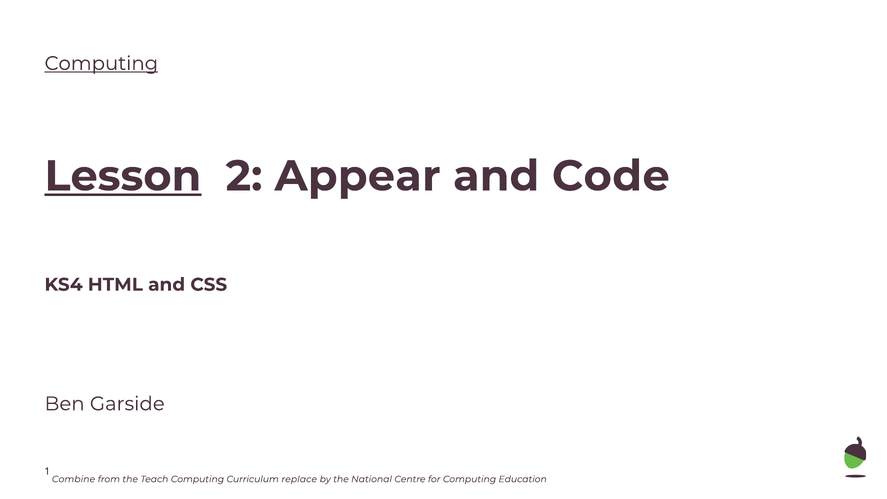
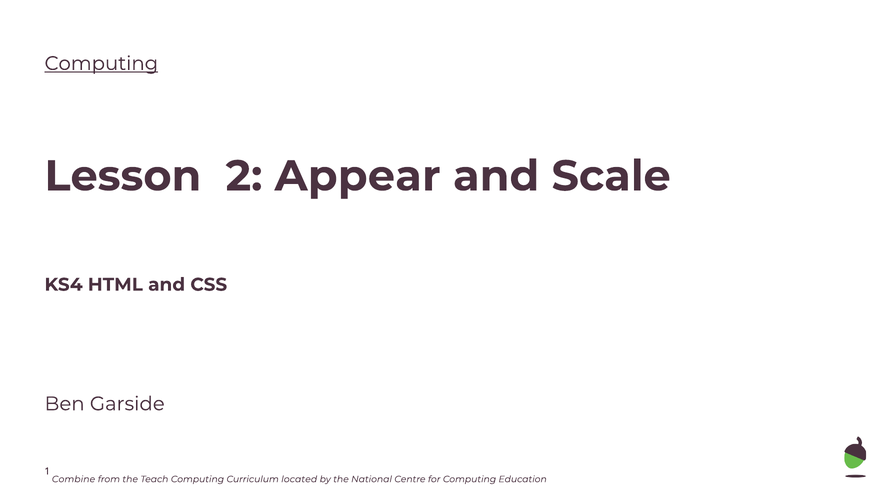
Lesson underline: present -> none (123, 176)
Code: Code -> Scale (611, 176)
replace: replace -> located (299, 479)
